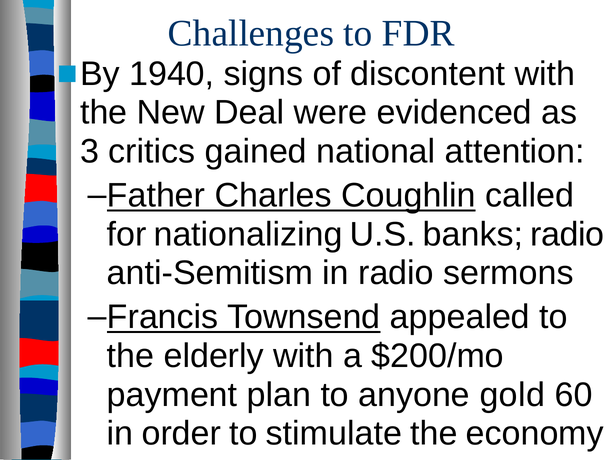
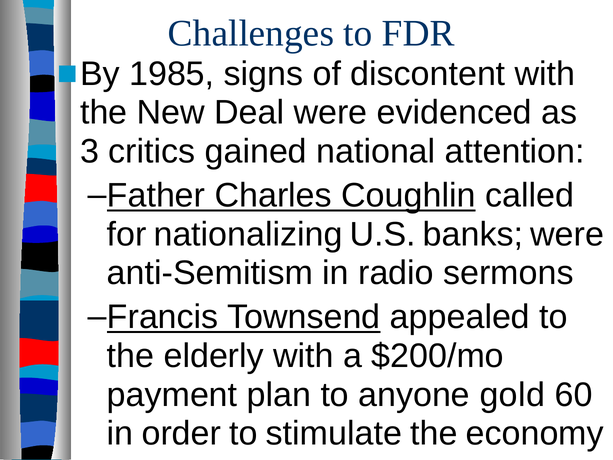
1940: 1940 -> 1985 (172, 74)
banks radio: radio -> were (567, 234)
